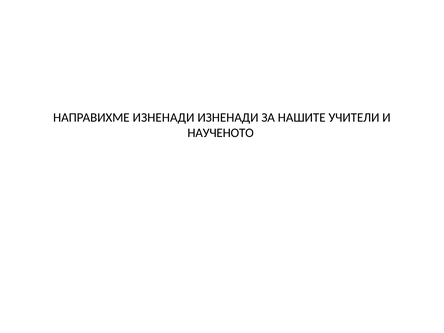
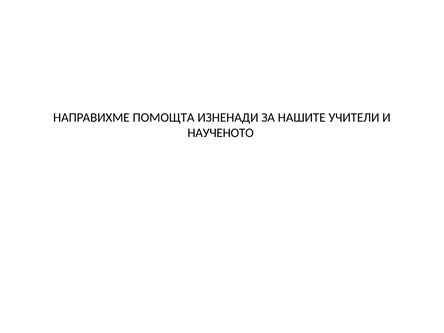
НАПРАВИХМЕ ИЗНЕНАДИ: ИЗНЕНАДИ -> ПОМОЩТА (164, 117)
